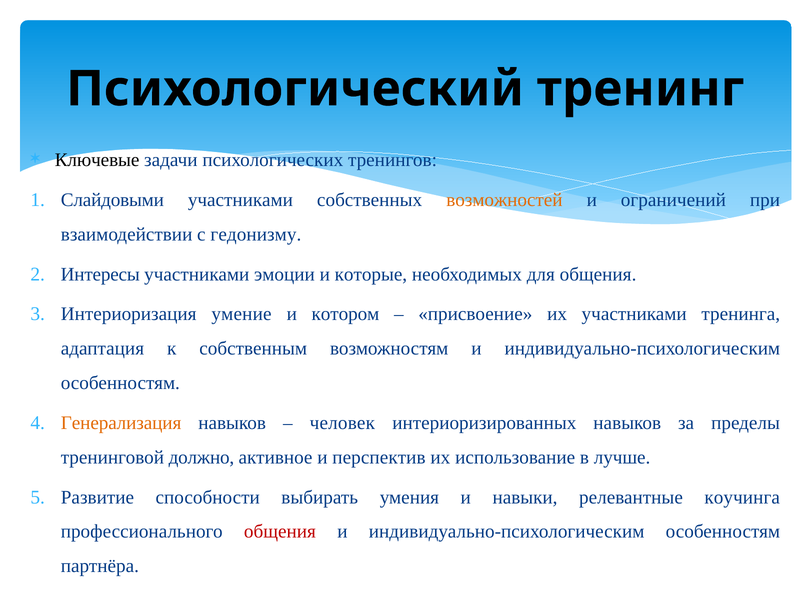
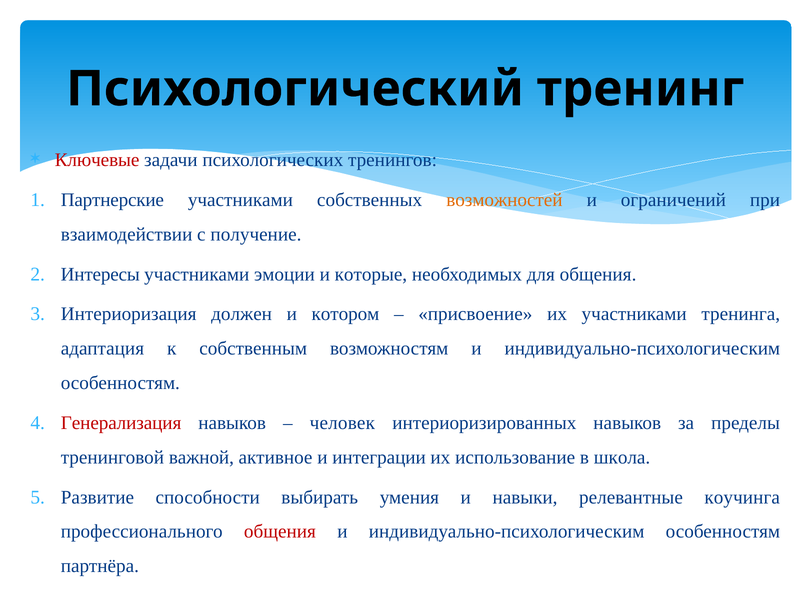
Ключевые colour: black -> red (97, 160)
Слайдовыми: Слайдовыми -> Партнерские (112, 200)
гедонизму: гедонизму -> получение (256, 234)
умение: умение -> должен (242, 314)
Генерализация colour: orange -> red (121, 423)
должно: должно -> важной (201, 458)
перспектив: перспектив -> интеграции (379, 458)
лучше: лучше -> школа (622, 458)
